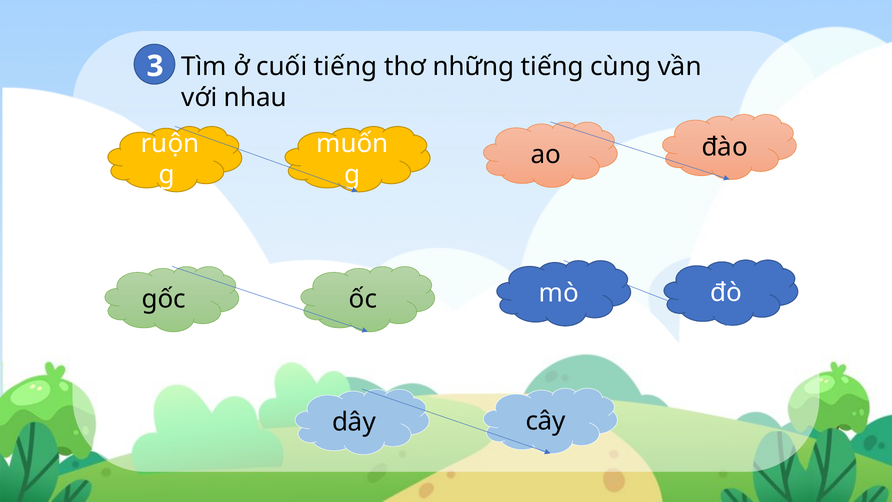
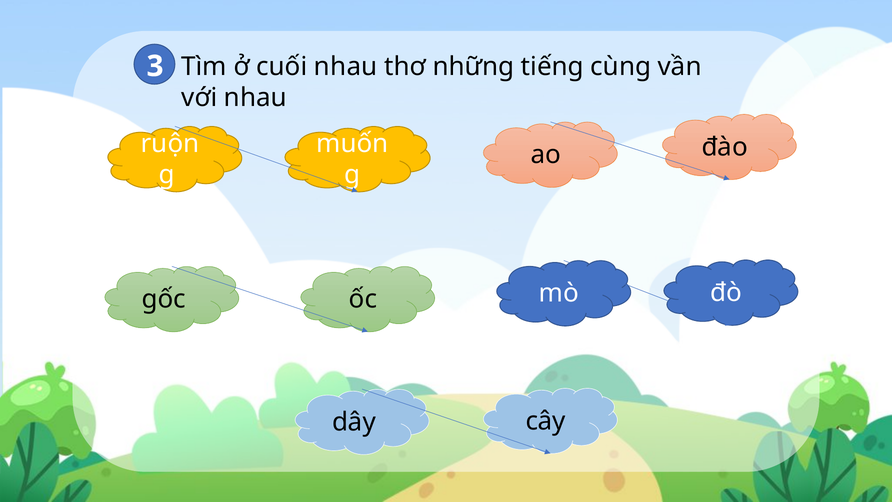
cuối tiếng: tiếng -> nhau (346, 67)
